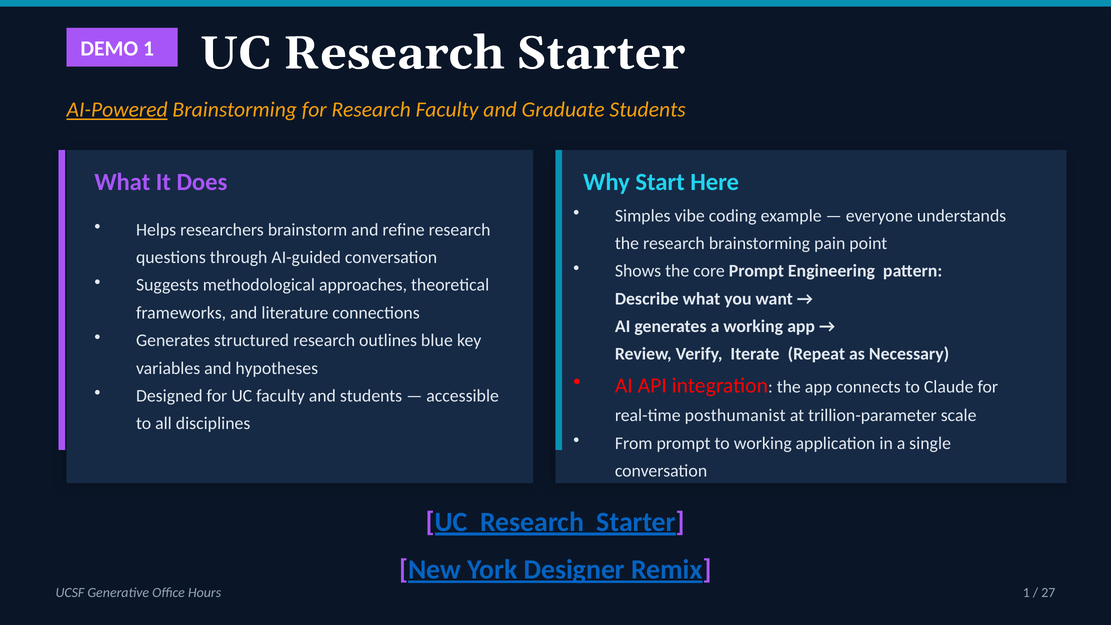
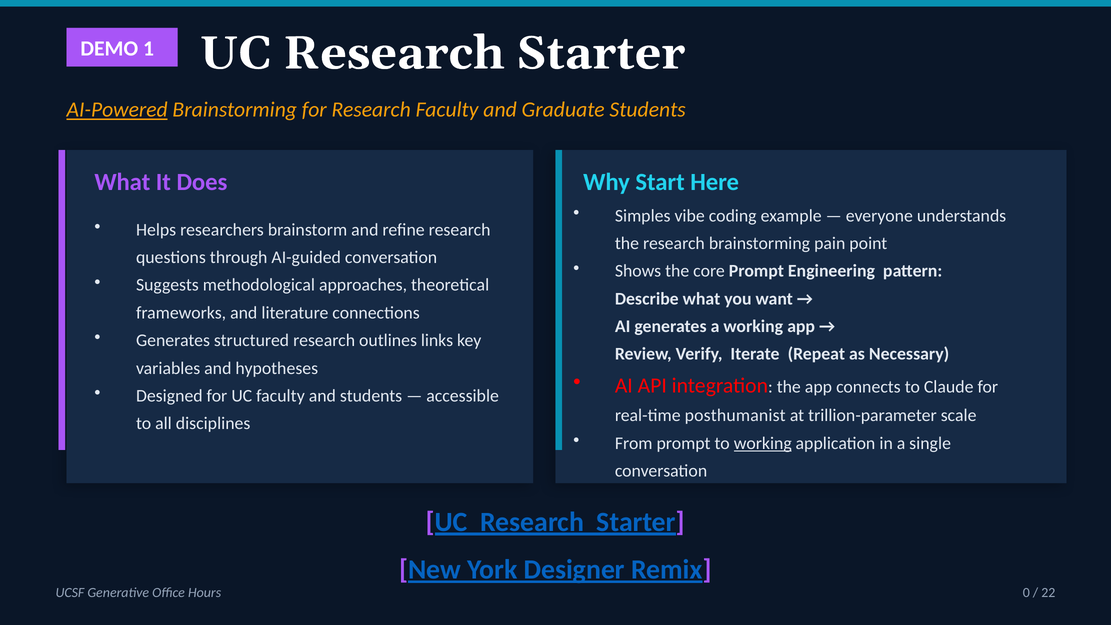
blue: blue -> links (437, 340)
working underline: none -> present (763, 443)
Hours 1: 1 -> 0 (1026, 593)
27: 27 -> 22 (1048, 593)
